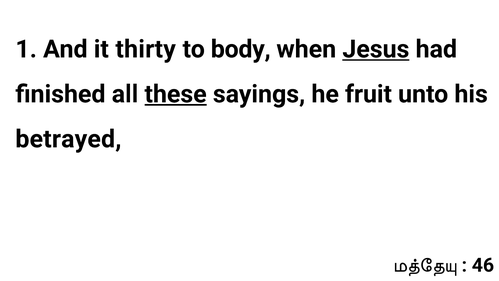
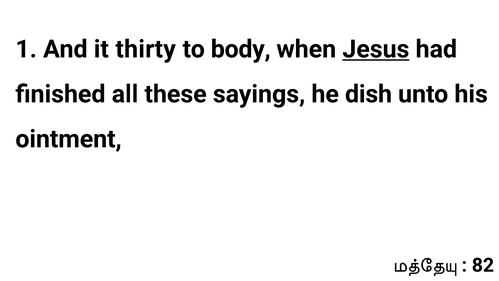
these underline: present -> none (176, 94)
fruit: fruit -> dish (369, 94)
betrayed: betrayed -> ointment (69, 139)
46: 46 -> 82 (483, 265)
